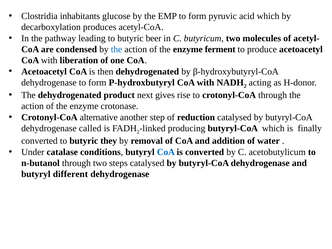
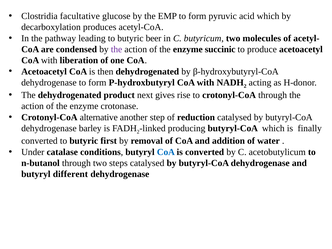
inhabitants: inhabitants -> facultative (80, 16)
the colour: blue -> purple (117, 49)
ferment: ferment -> succinic (220, 49)
called: called -> barley (90, 128)
they: they -> first (109, 141)
